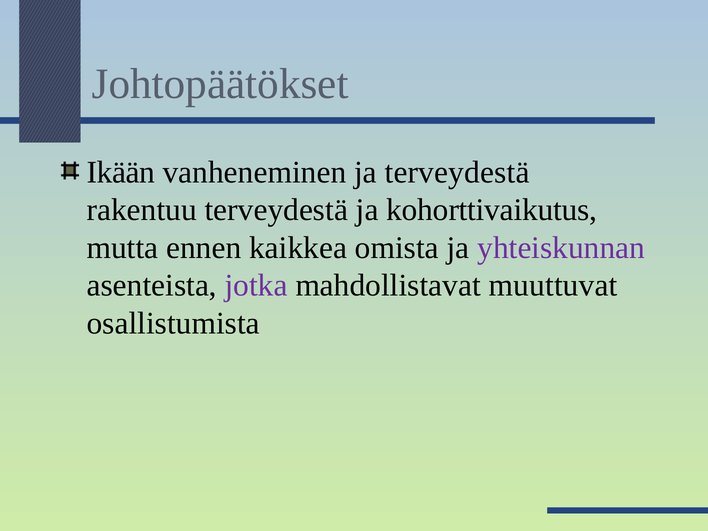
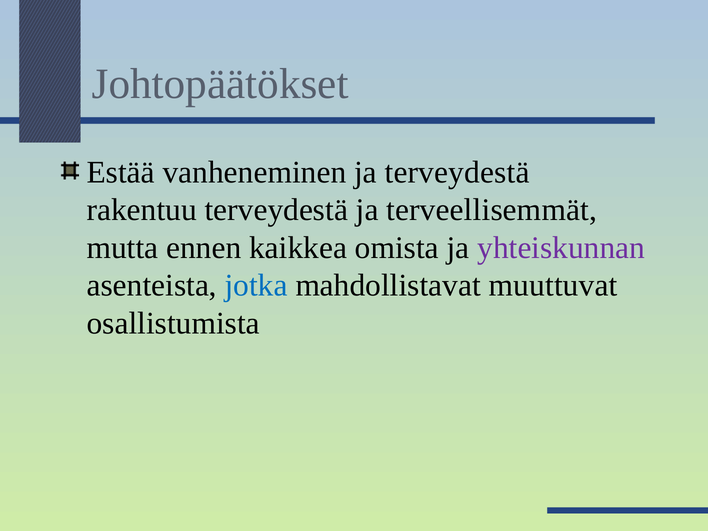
Ikään: Ikään -> Estää (121, 172)
kohorttivaikutus: kohorttivaikutus -> terveellisemmät (492, 210)
jotka colour: purple -> blue (256, 285)
